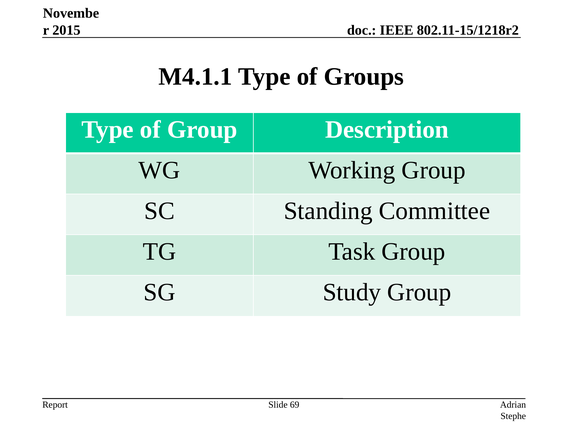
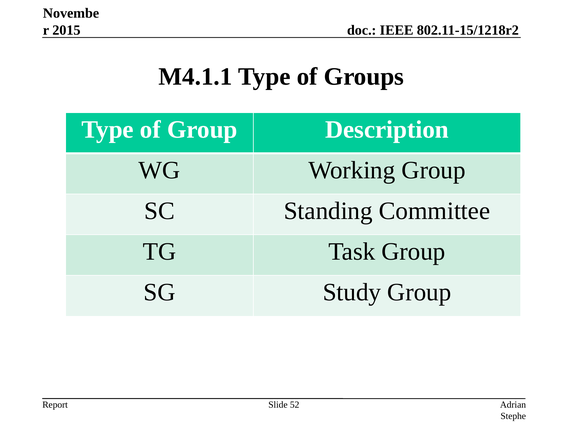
69: 69 -> 52 (295, 405)
